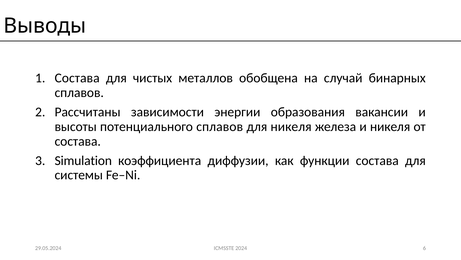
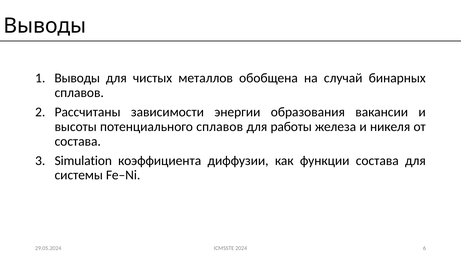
Состава: Состава -> Выводы (77, 78)
для никеля: никеля -> работы (291, 126)
